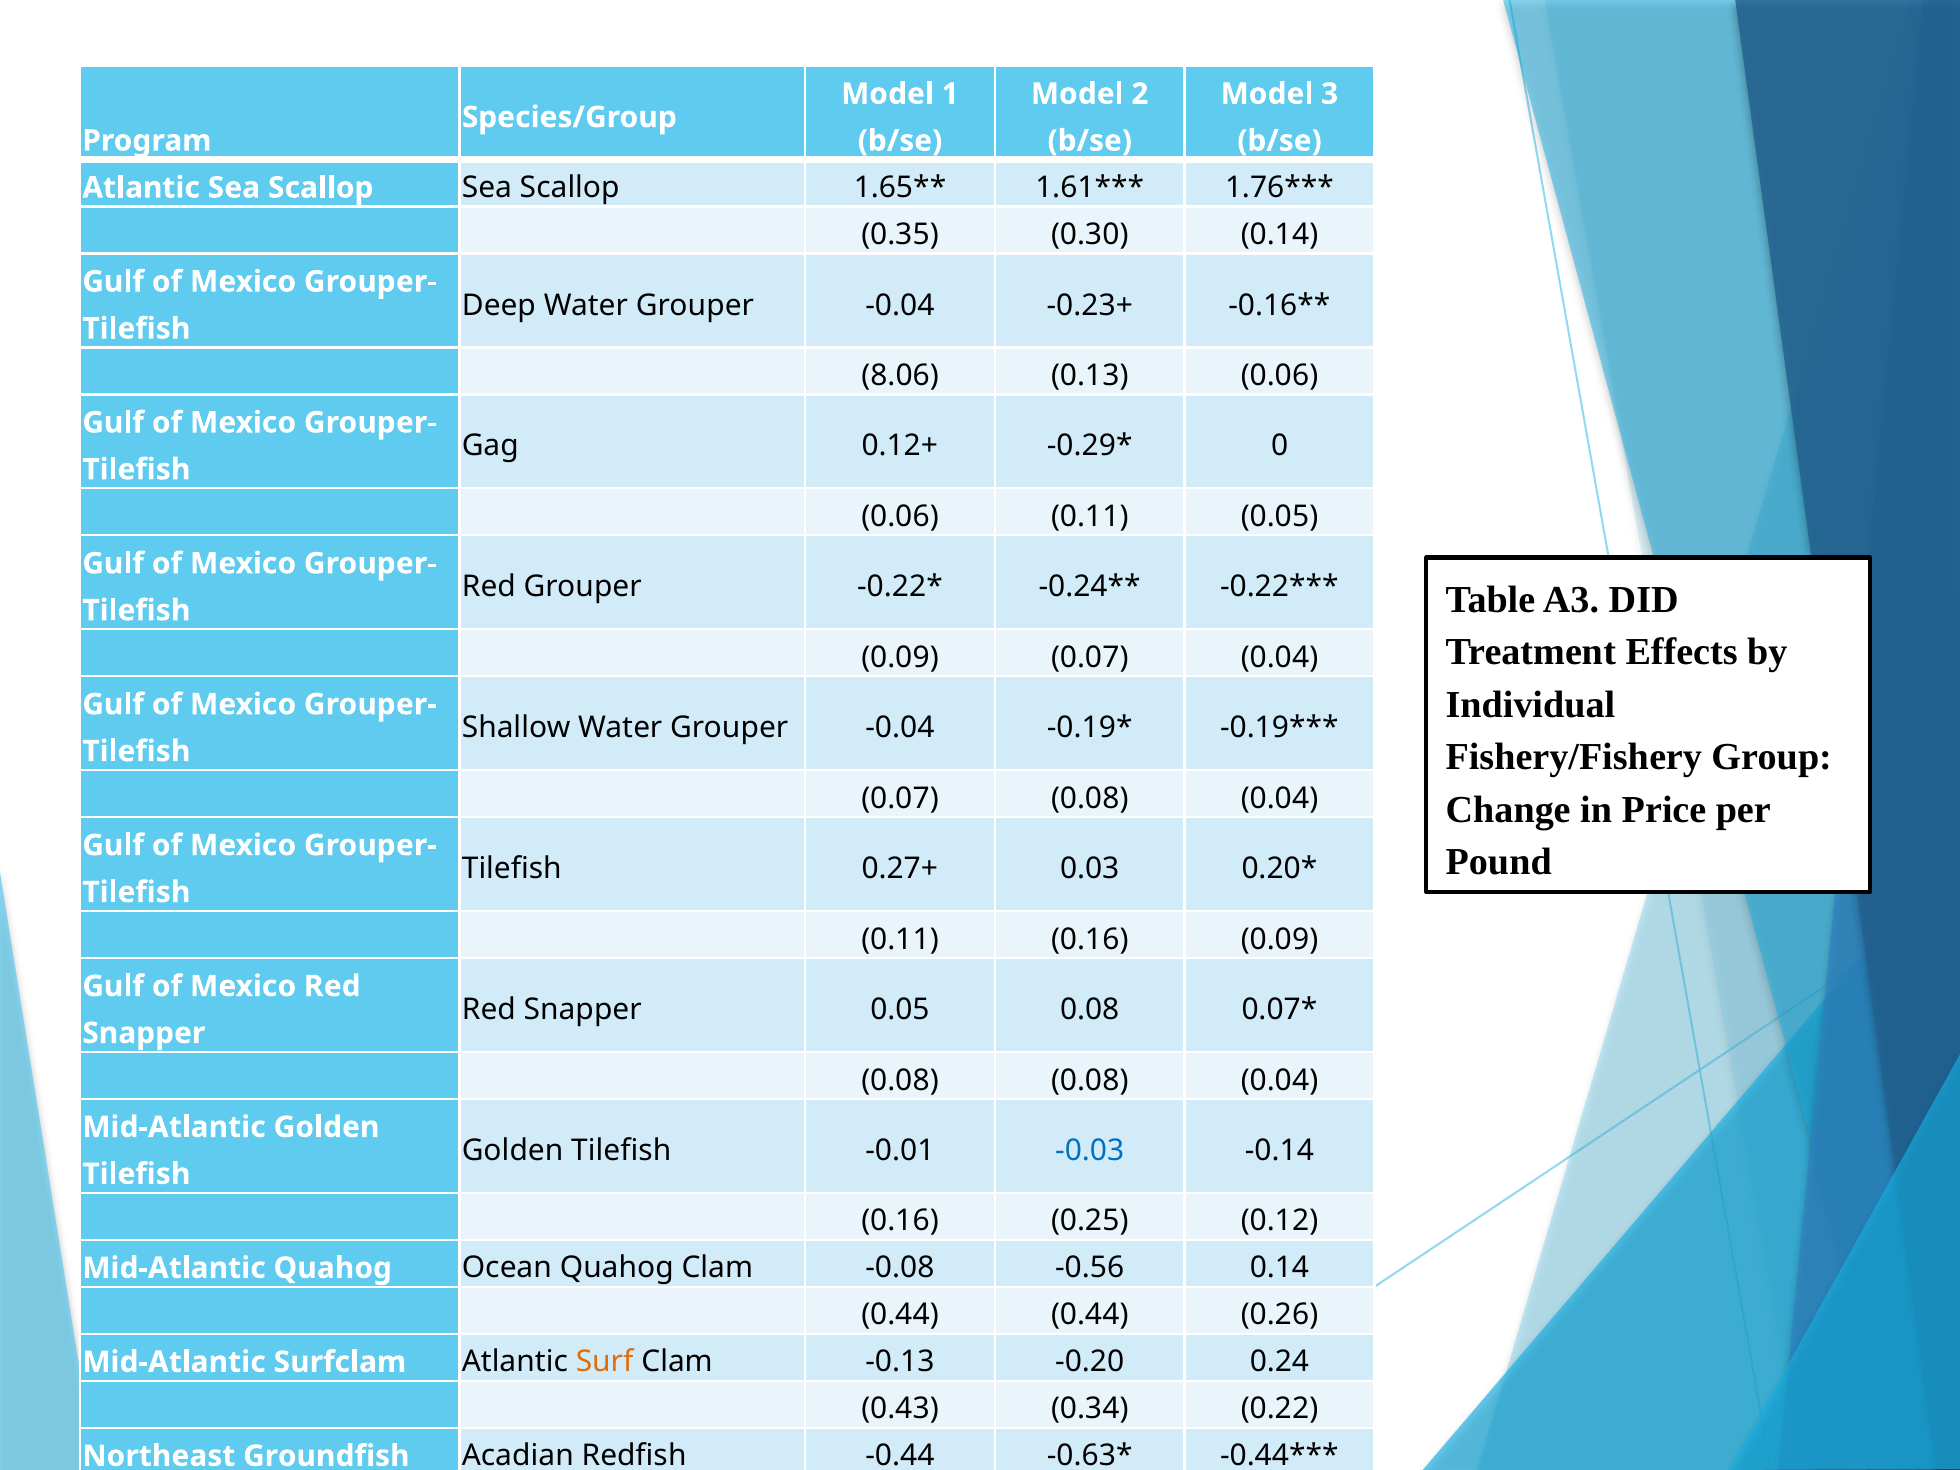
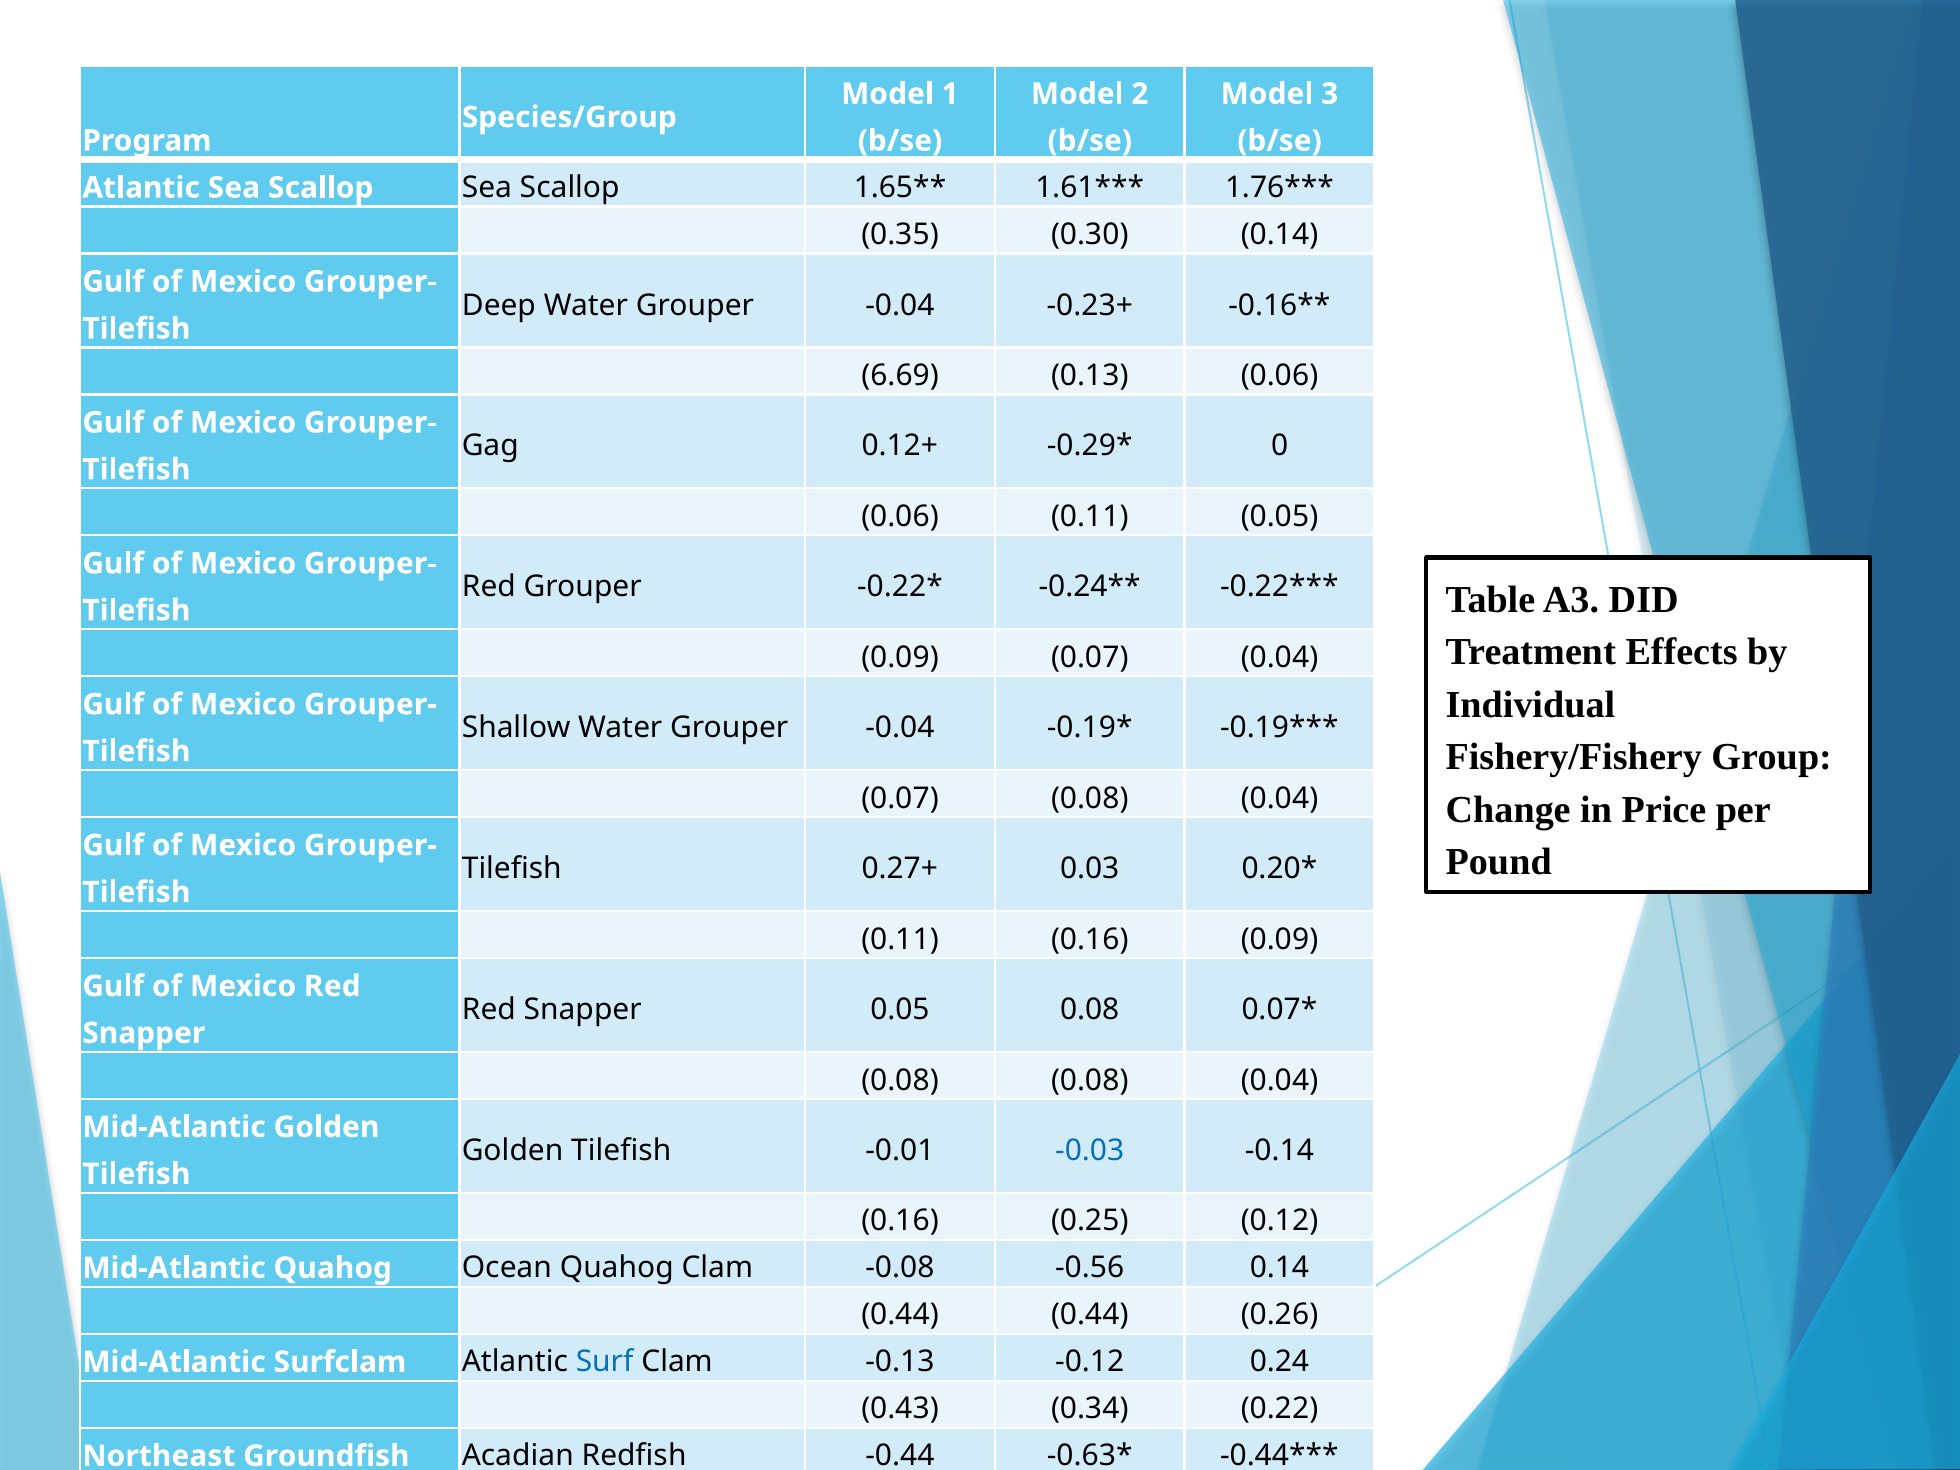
8.06: 8.06 -> 6.69 (900, 376)
Surf colour: orange -> blue (605, 1362)
-0.20: -0.20 -> -0.12 (1090, 1362)
